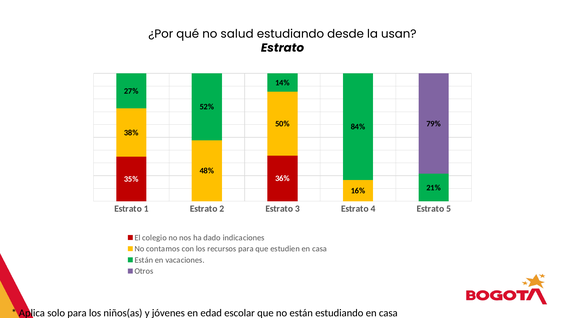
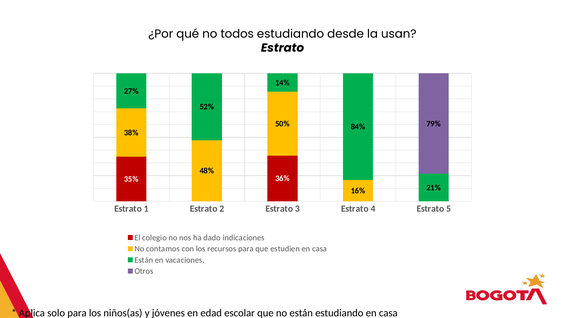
salud: salud -> todos (237, 34)
